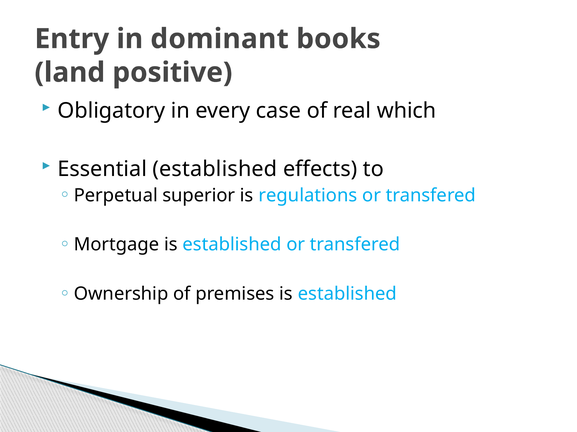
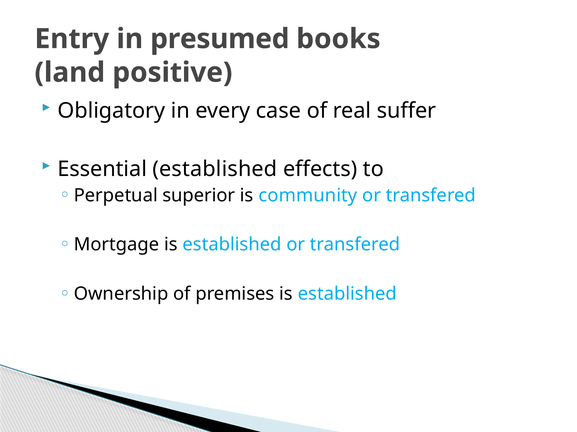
dominant: dominant -> presumed (220, 39)
which: which -> suffer (407, 111)
regulations: regulations -> community (308, 196)
